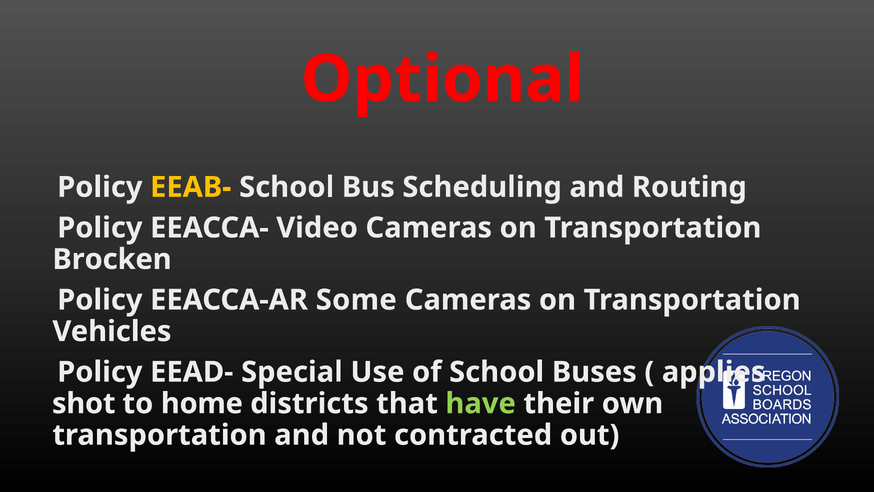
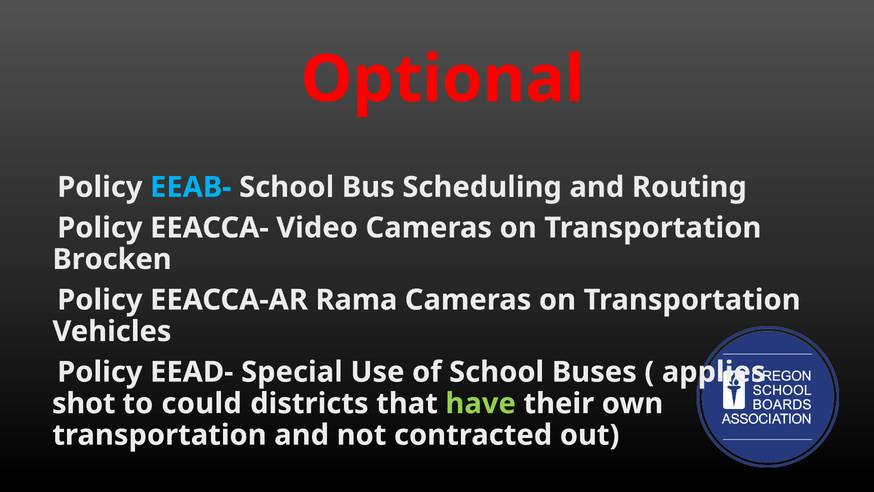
EEAB- colour: yellow -> light blue (191, 187)
Some: Some -> Rama (356, 300)
home: home -> could (202, 403)
